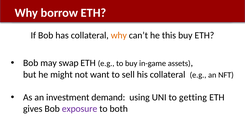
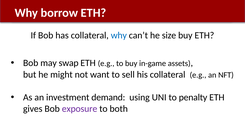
why colour: orange -> blue (119, 35)
this: this -> size (169, 35)
getting: getting -> penalty (193, 97)
